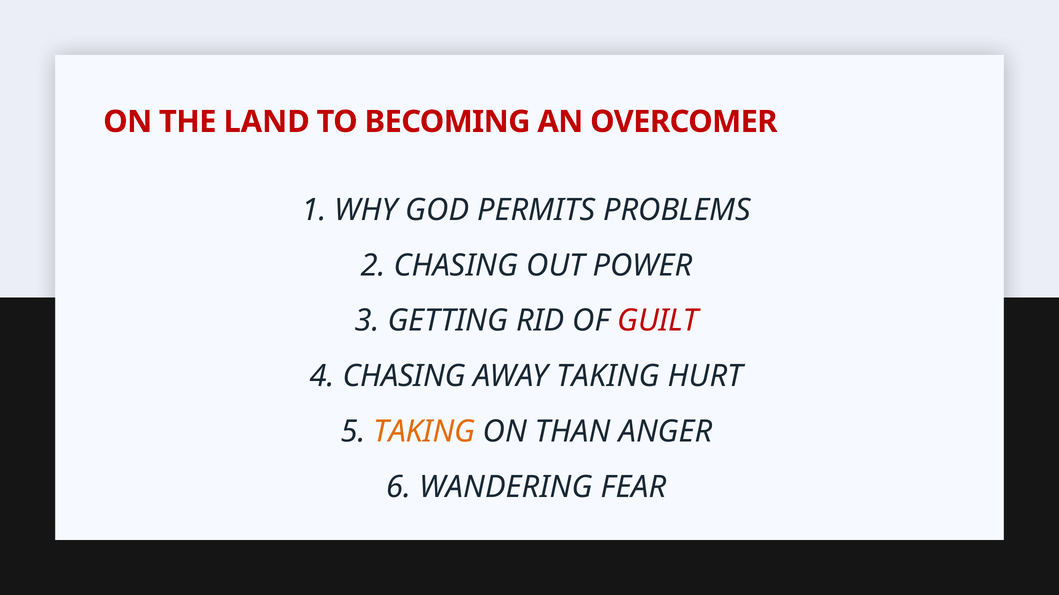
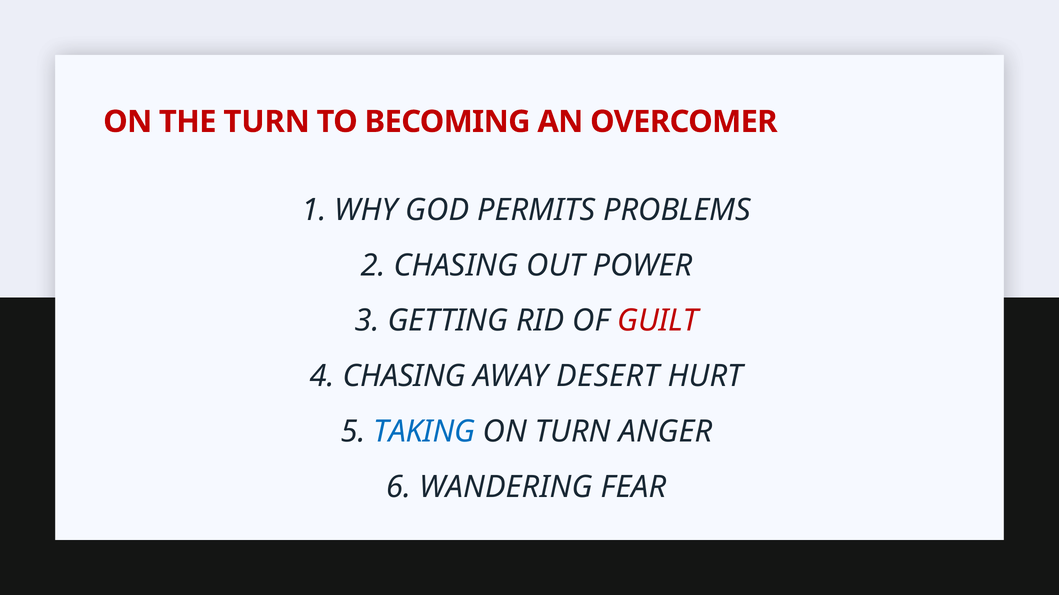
THE LAND: LAND -> TURN (267, 122)
AWAY TAKING: TAKING -> DESERT (608, 377)
TAKING colour: orange -> blue (424, 432)
ON THAN: THAN -> TURN (573, 432)
